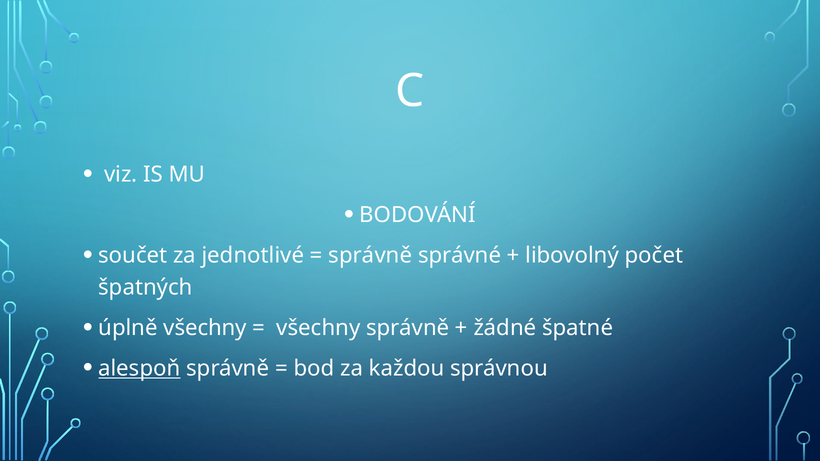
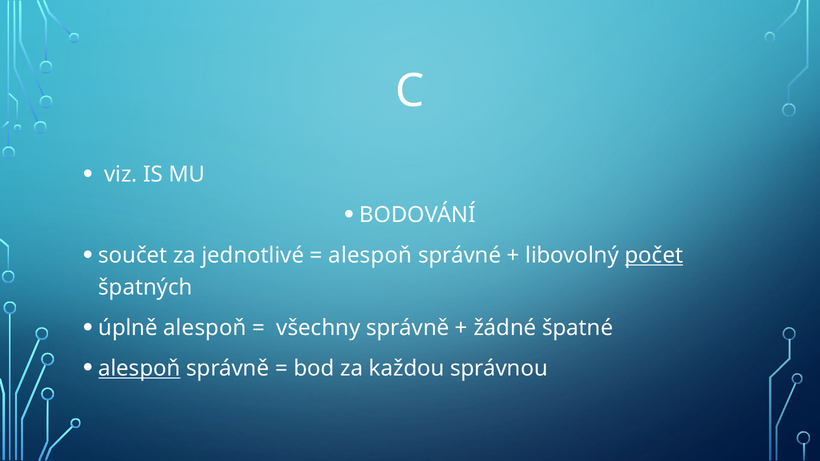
správně: správně -> alespoň (370, 256)
počet underline: none -> present (654, 256)
úplně všechny: všechny -> alespoň (205, 328)
